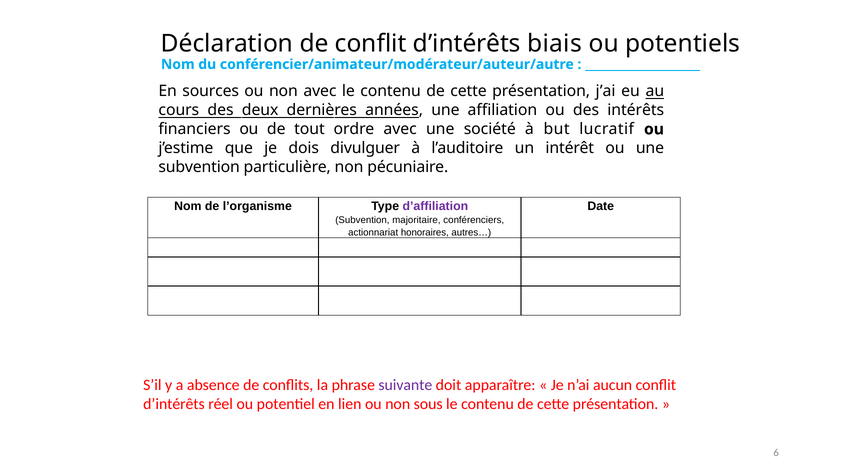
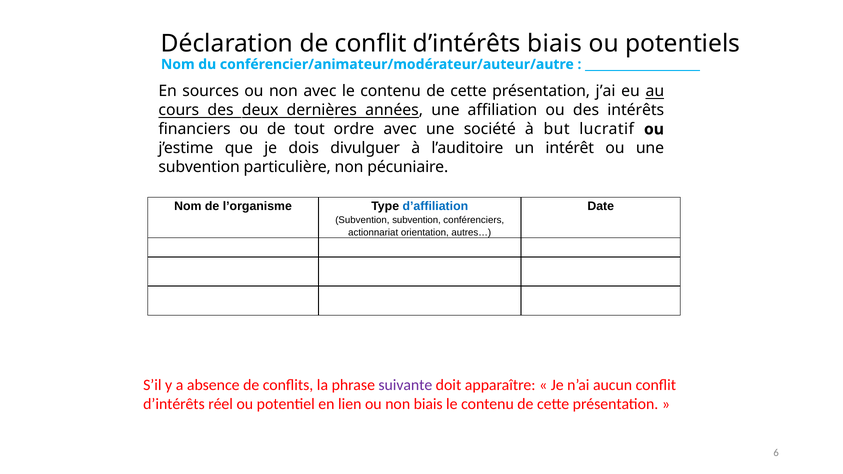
d’affiliation colour: purple -> blue (435, 206)
Subvention majoritaire: majoritaire -> subvention (416, 220)
honoraires: honoraires -> orientation (425, 233)
non sous: sous -> biais (428, 404)
